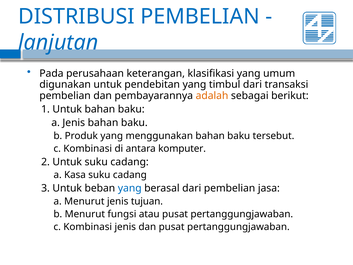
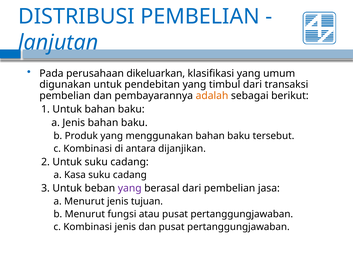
keterangan: keterangan -> dikeluarkan (156, 73)
komputer: komputer -> dijanjikan (182, 148)
yang colour: blue -> purple (130, 188)
